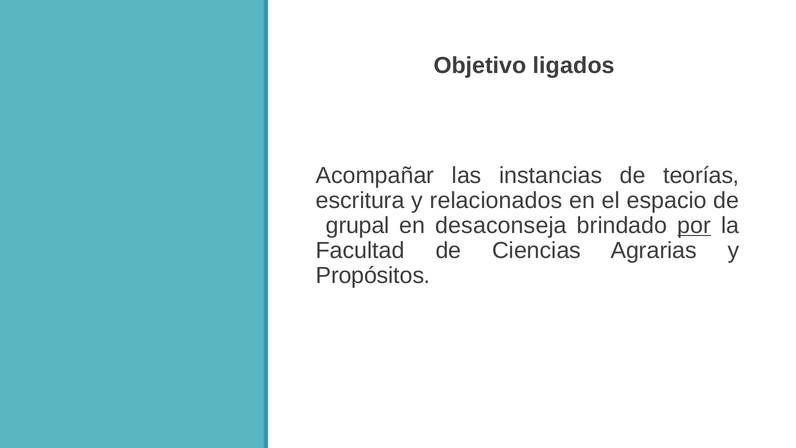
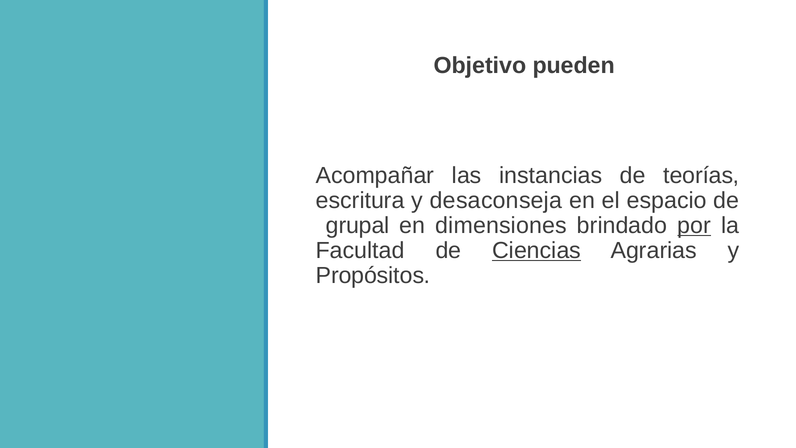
ligados: ligados -> pueden (574, 65)
relacionados: relacionados -> desaconseja (496, 200)
desaconseja: desaconseja -> dimensiones (501, 225)
Ciencias underline: none -> present (537, 250)
